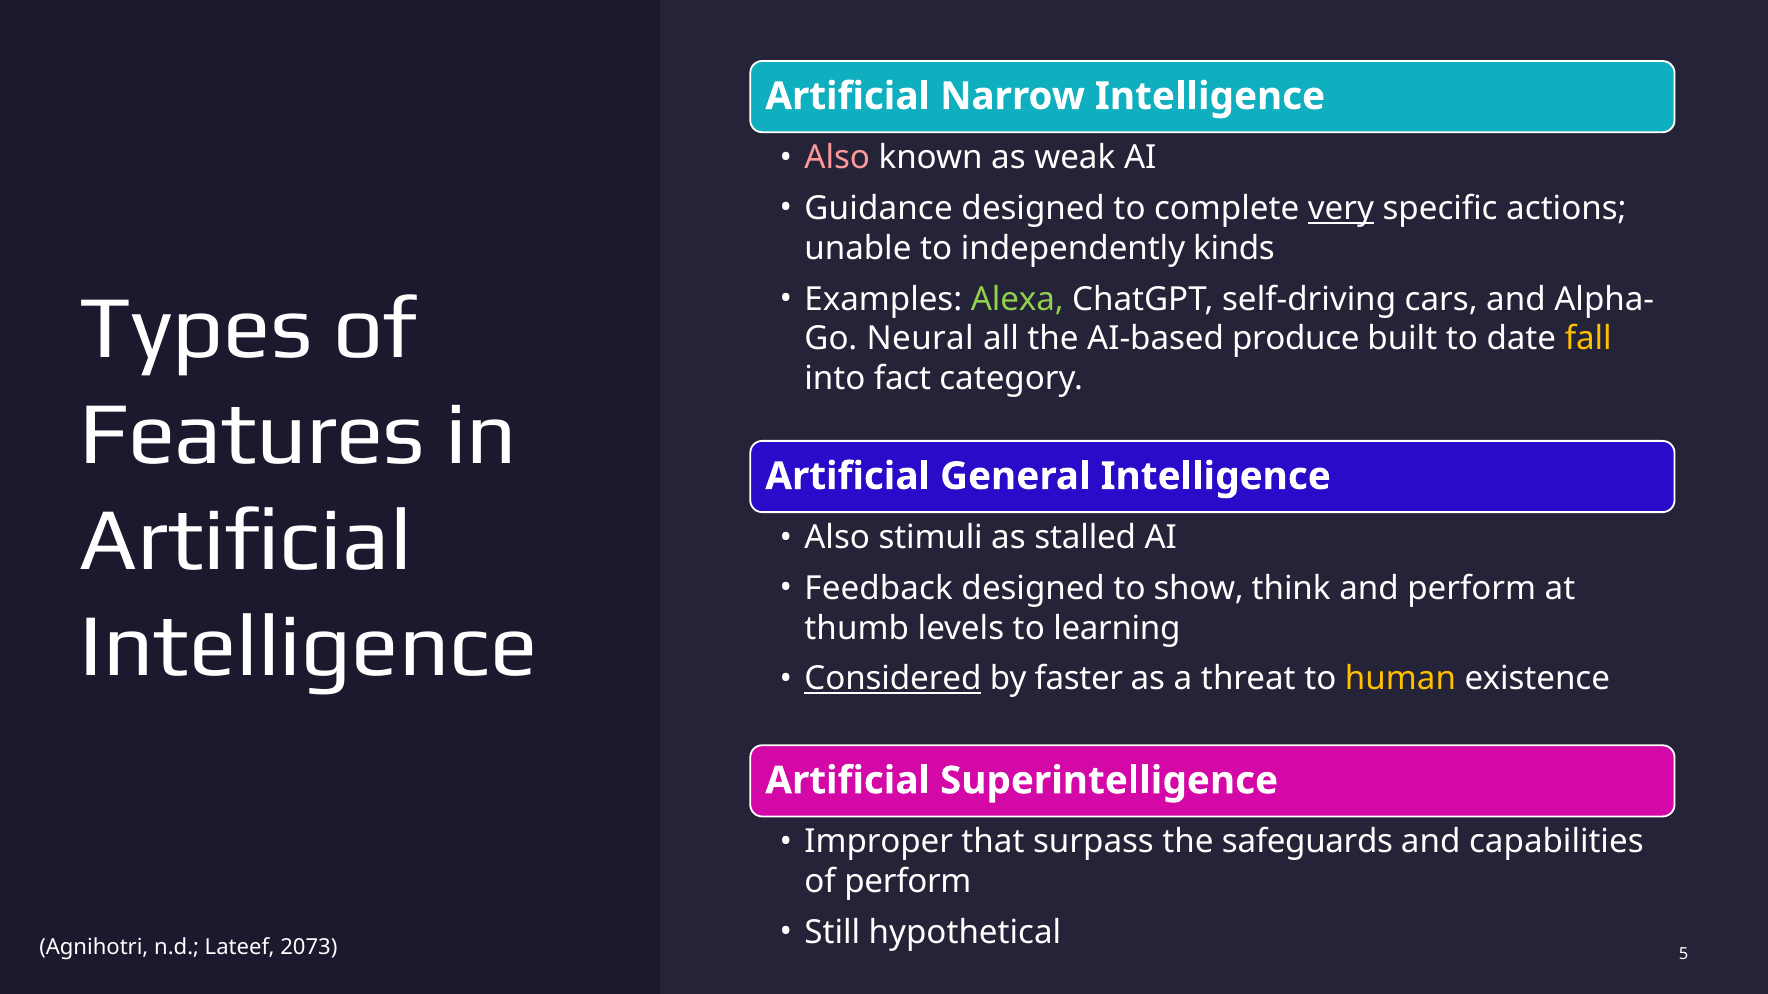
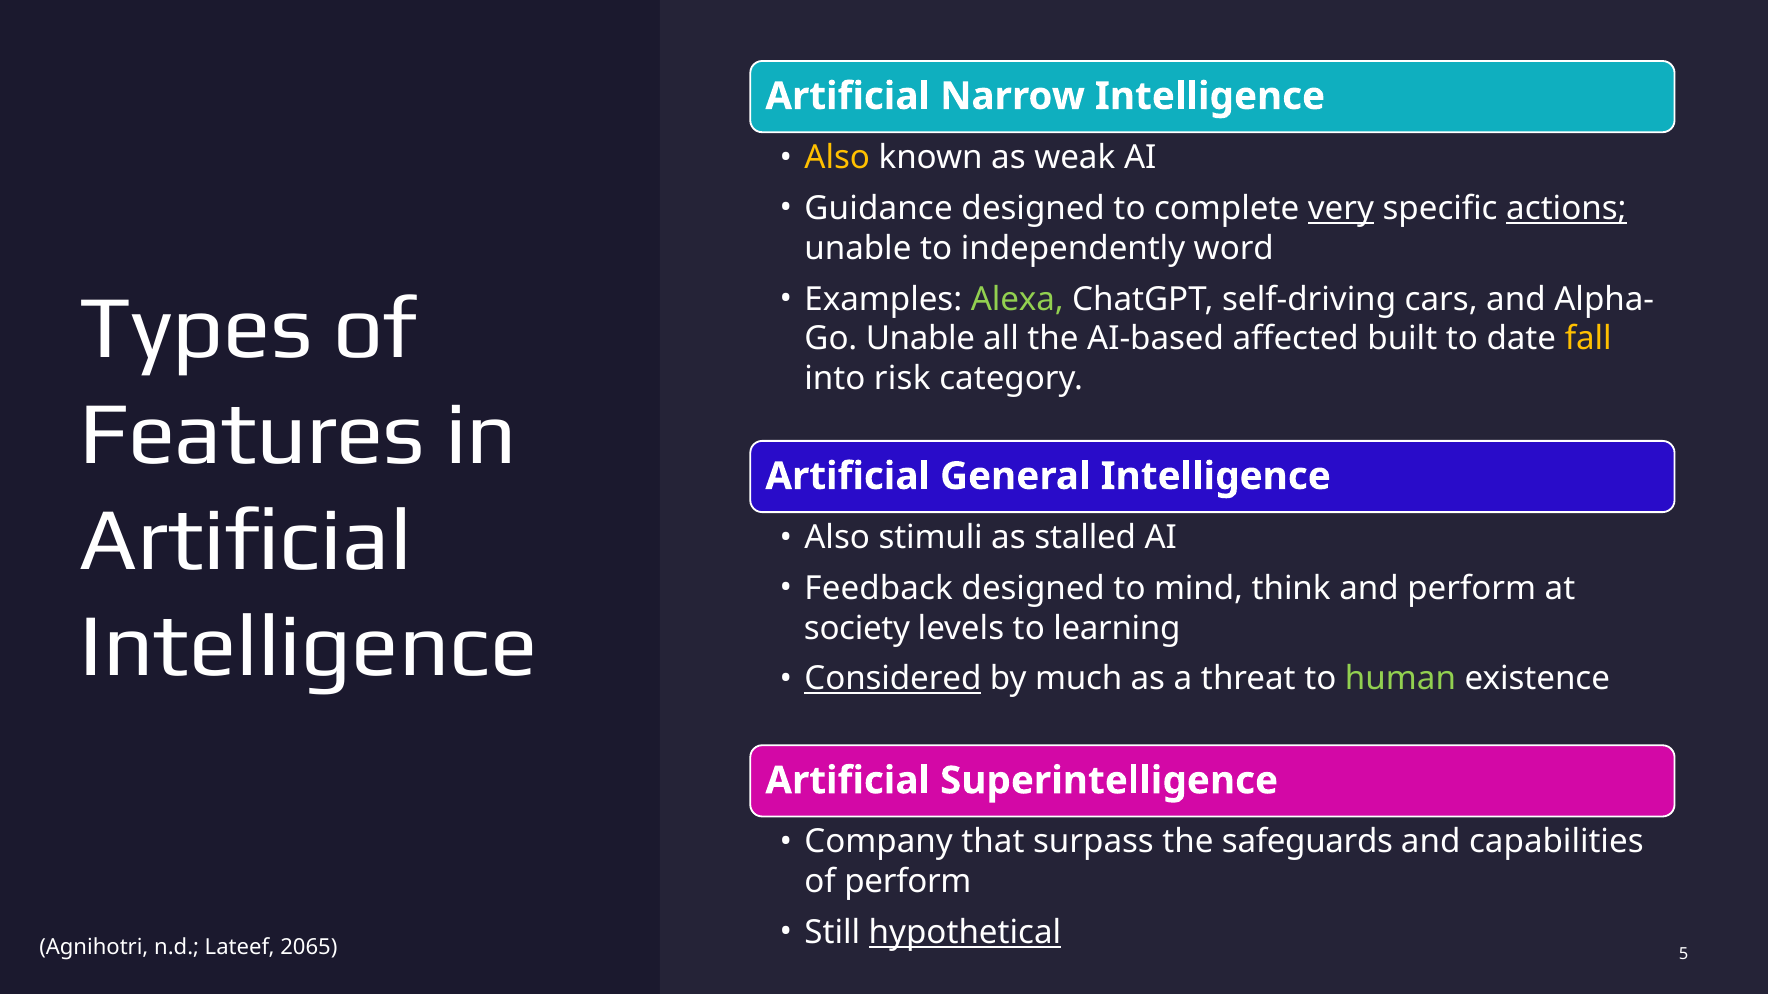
Also colour: pink -> yellow (837, 158)
actions underline: none -> present (1566, 209)
kinds: kinds -> word (1234, 248)
Neural: Neural -> Unable (920, 339)
produce: produce -> affected (1296, 339)
fact: fact -> risk (902, 379)
show: show -> mind (1199, 589)
thumb: thumb -> society (857, 628)
faster: faster -> much (1079, 679)
human colour: yellow -> light green (1400, 679)
Improper: Improper -> Company (879, 842)
hypothetical underline: none -> present (965, 933)
2073: 2073 -> 2065 (309, 948)
